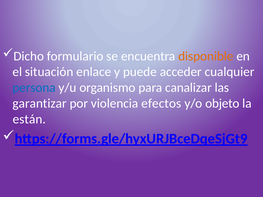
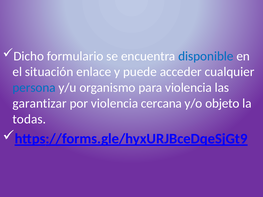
disponible colour: orange -> blue (206, 56)
para canalizar: canalizar -> violencia (188, 88)
efectos: efectos -> cercana (161, 103)
están: están -> todas (29, 119)
